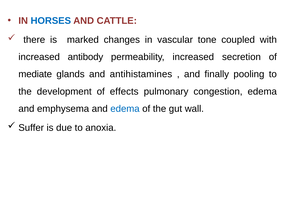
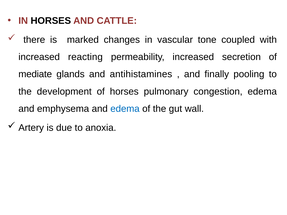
HORSES colour: blue -> black (51, 21)
antibody: antibody -> reacting (85, 57)
of effects: effects -> horses (124, 92)
Suffer: Suffer -> Artery (31, 128)
